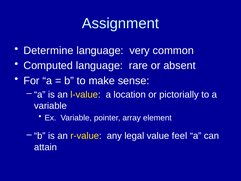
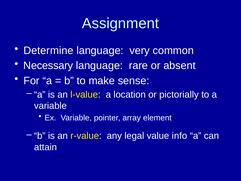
Computed: Computed -> Necessary (48, 66)
feel: feel -> info (179, 136)
